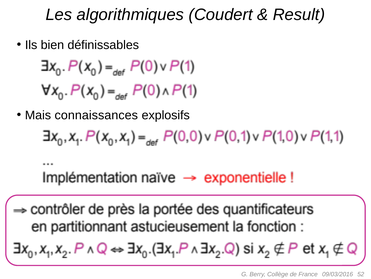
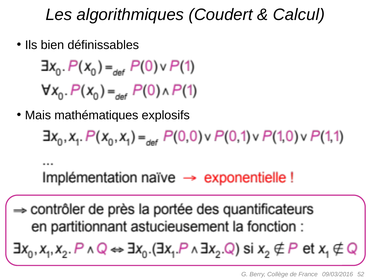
Result: Result -> Calcul (299, 15)
connaissances: connaissances -> mathématiques (96, 115)
